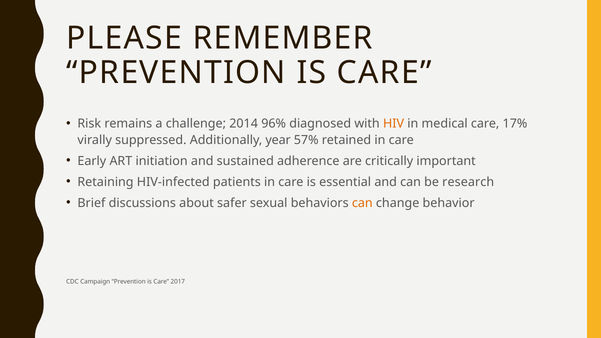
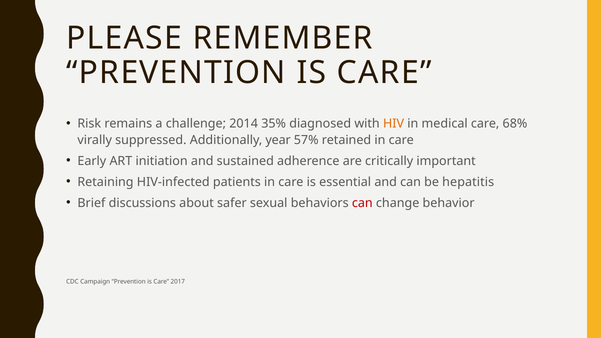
96%: 96% -> 35% (274, 124)
17%: 17% -> 68% (515, 124)
research: research -> hepatitis (468, 182)
can colour: orange -> red (362, 203)
